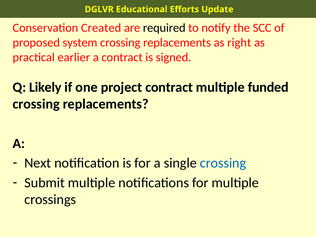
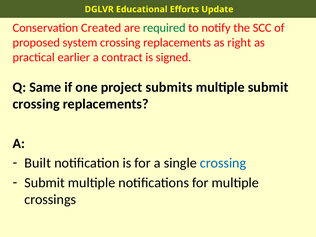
required colour: black -> green (164, 28)
Likely: Likely -> Same (45, 87)
project contract: contract -> submits (169, 87)
multiple funded: funded -> submit (268, 87)
Next: Next -> Built (38, 163)
